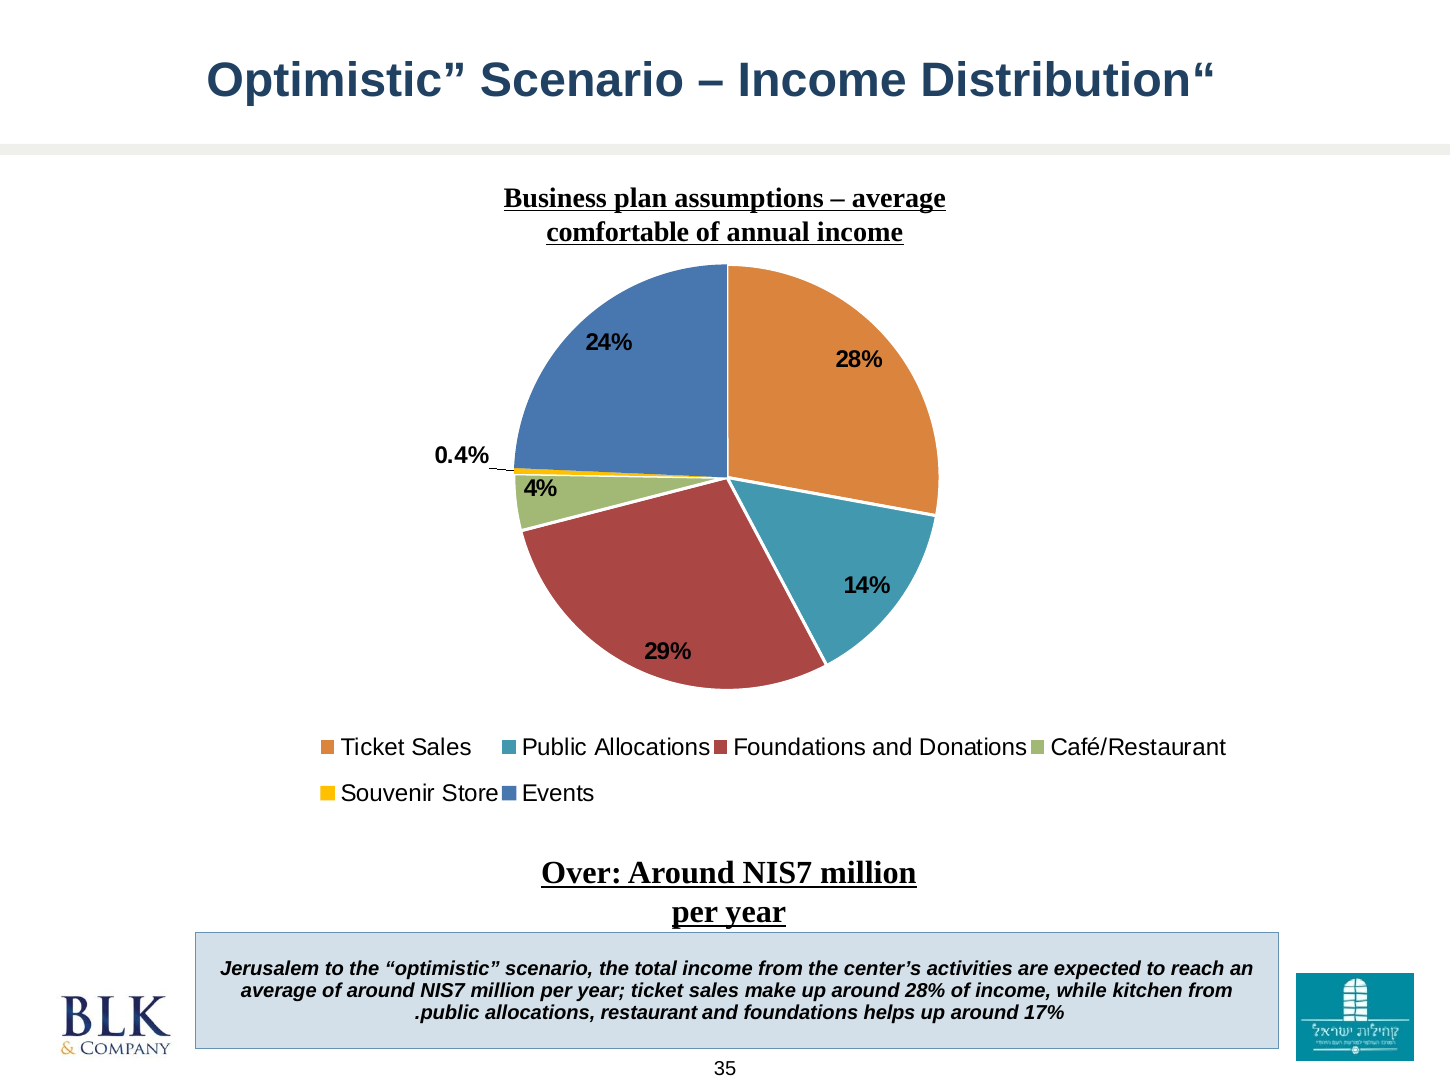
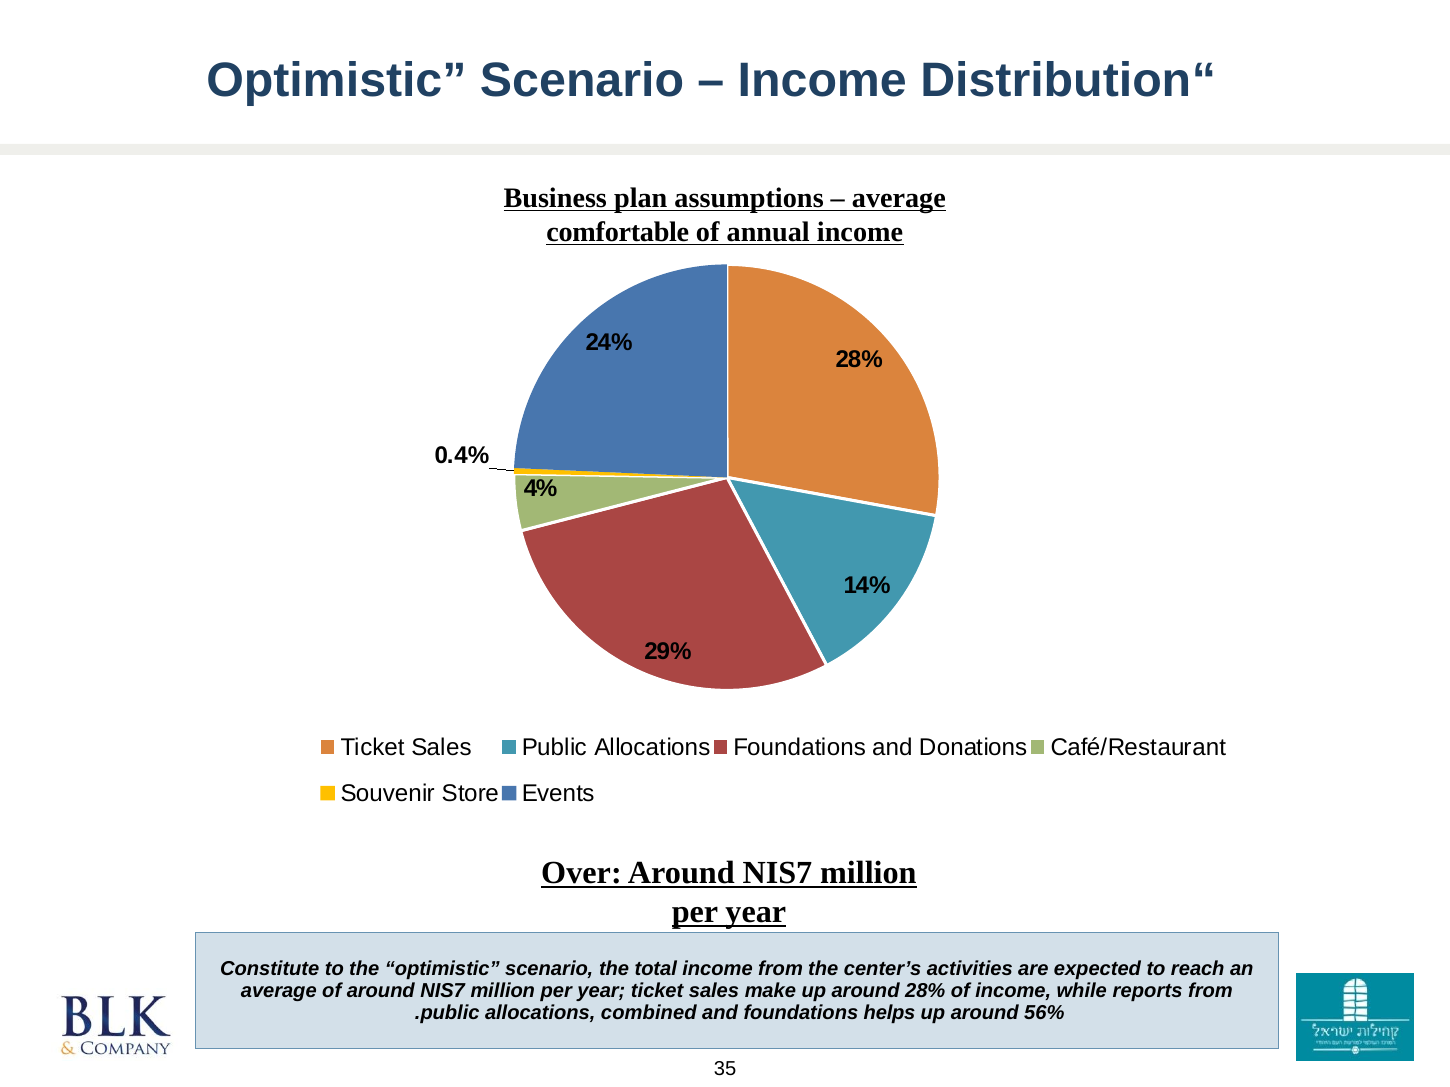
Jerusalem: Jerusalem -> Constitute (270, 969)
kitchen: kitchen -> reports (1148, 991)
restaurant: restaurant -> combined (649, 1013)
17%: 17% -> 56% (1044, 1013)
